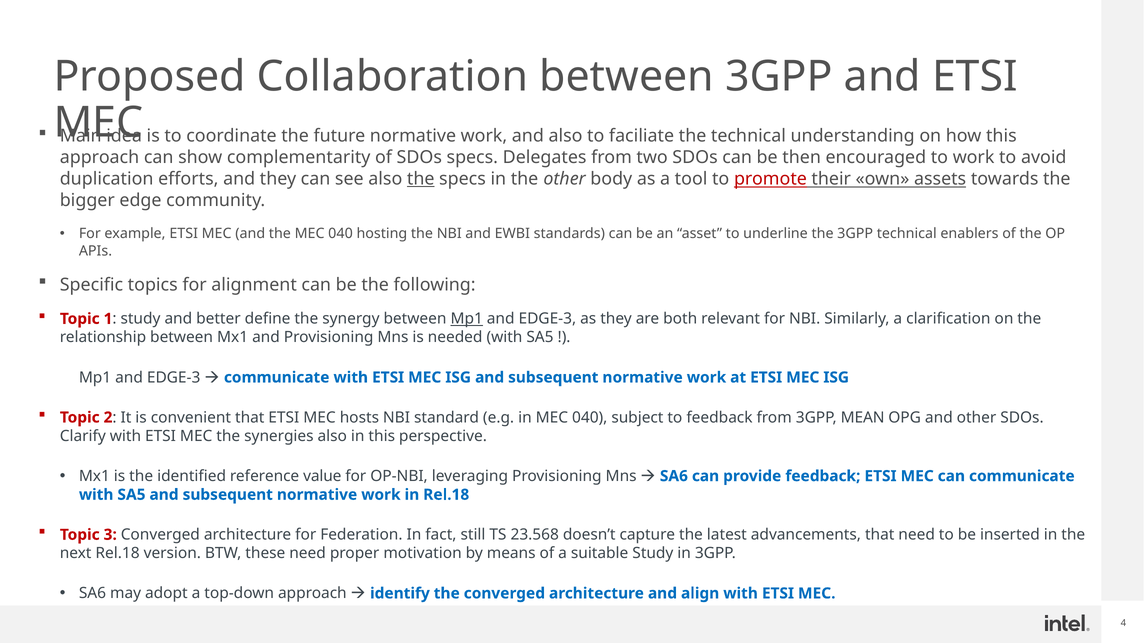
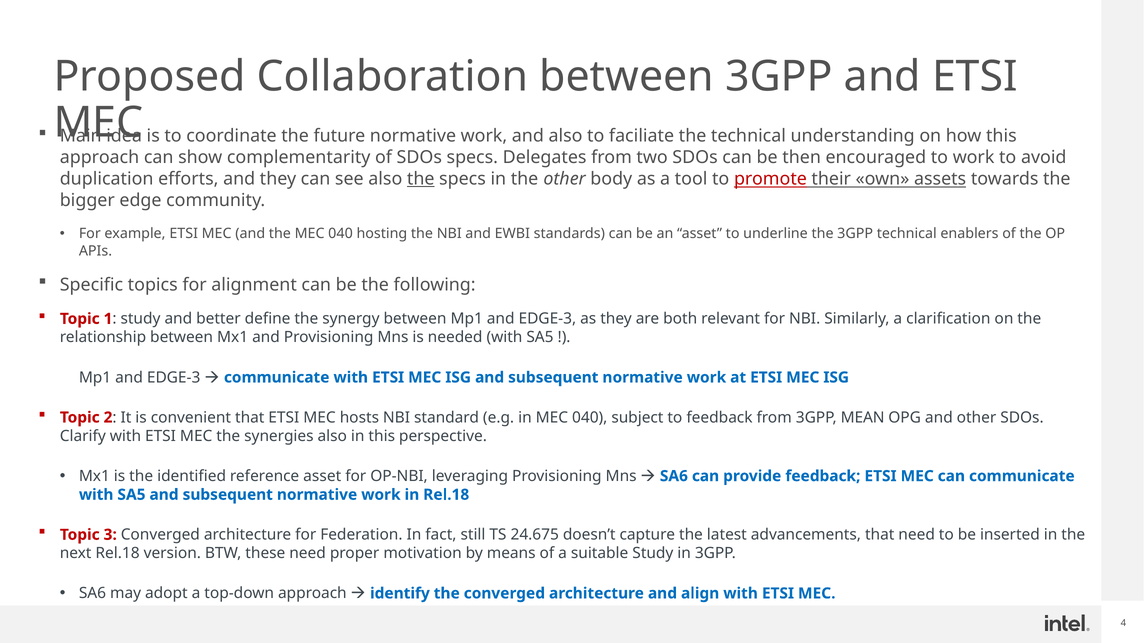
Mp1 underline: present -> none (467, 319)
reference value: value -> asset (322, 476)
23.568: 23.568 -> 24.675 (535, 535)
